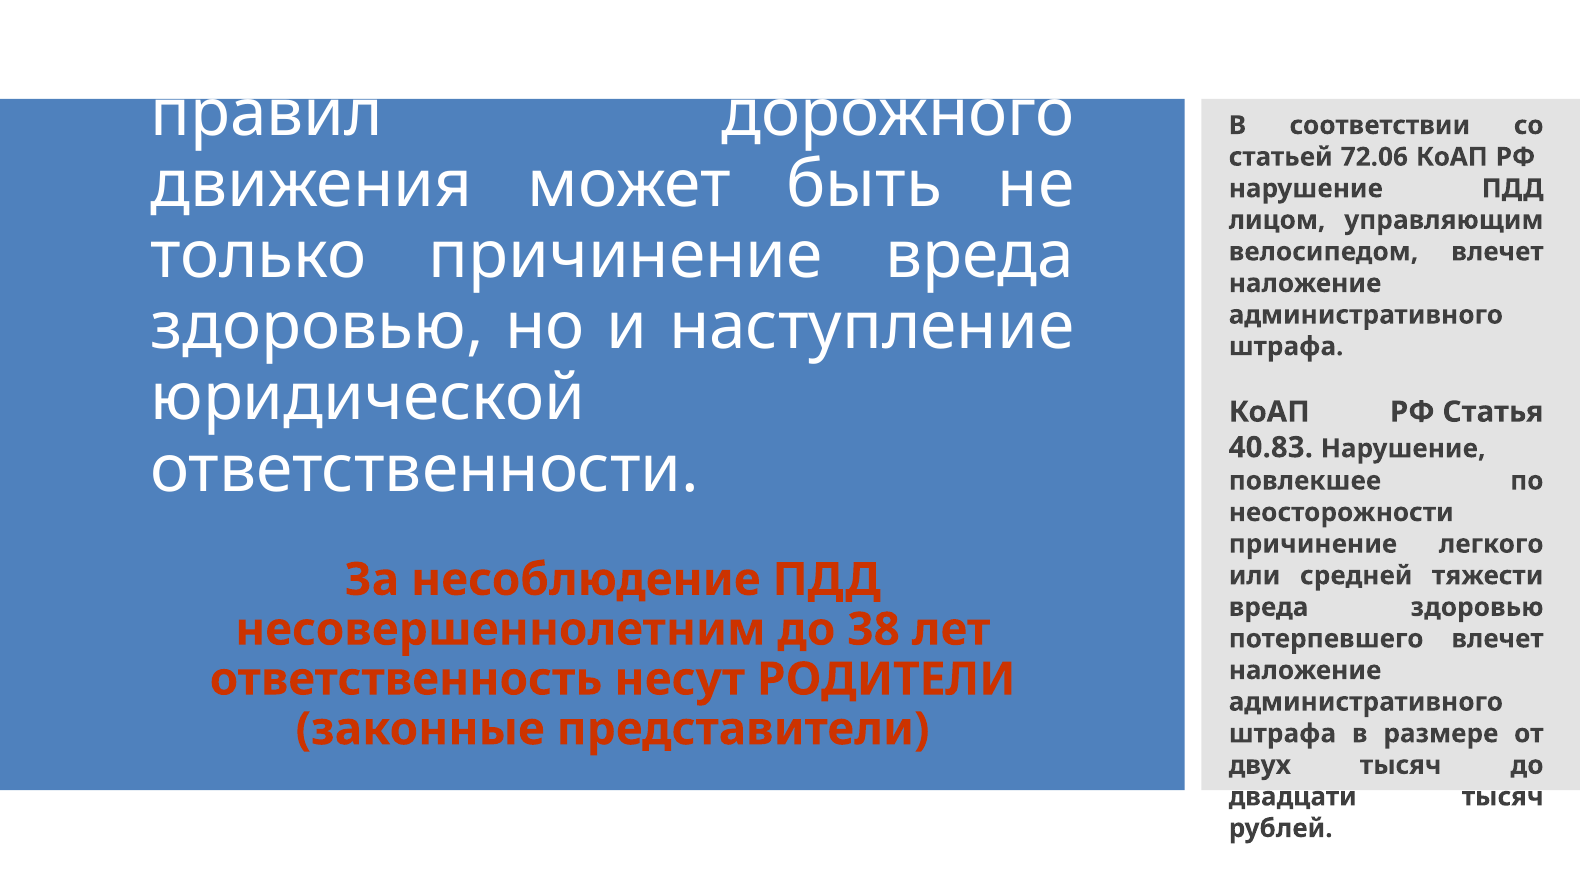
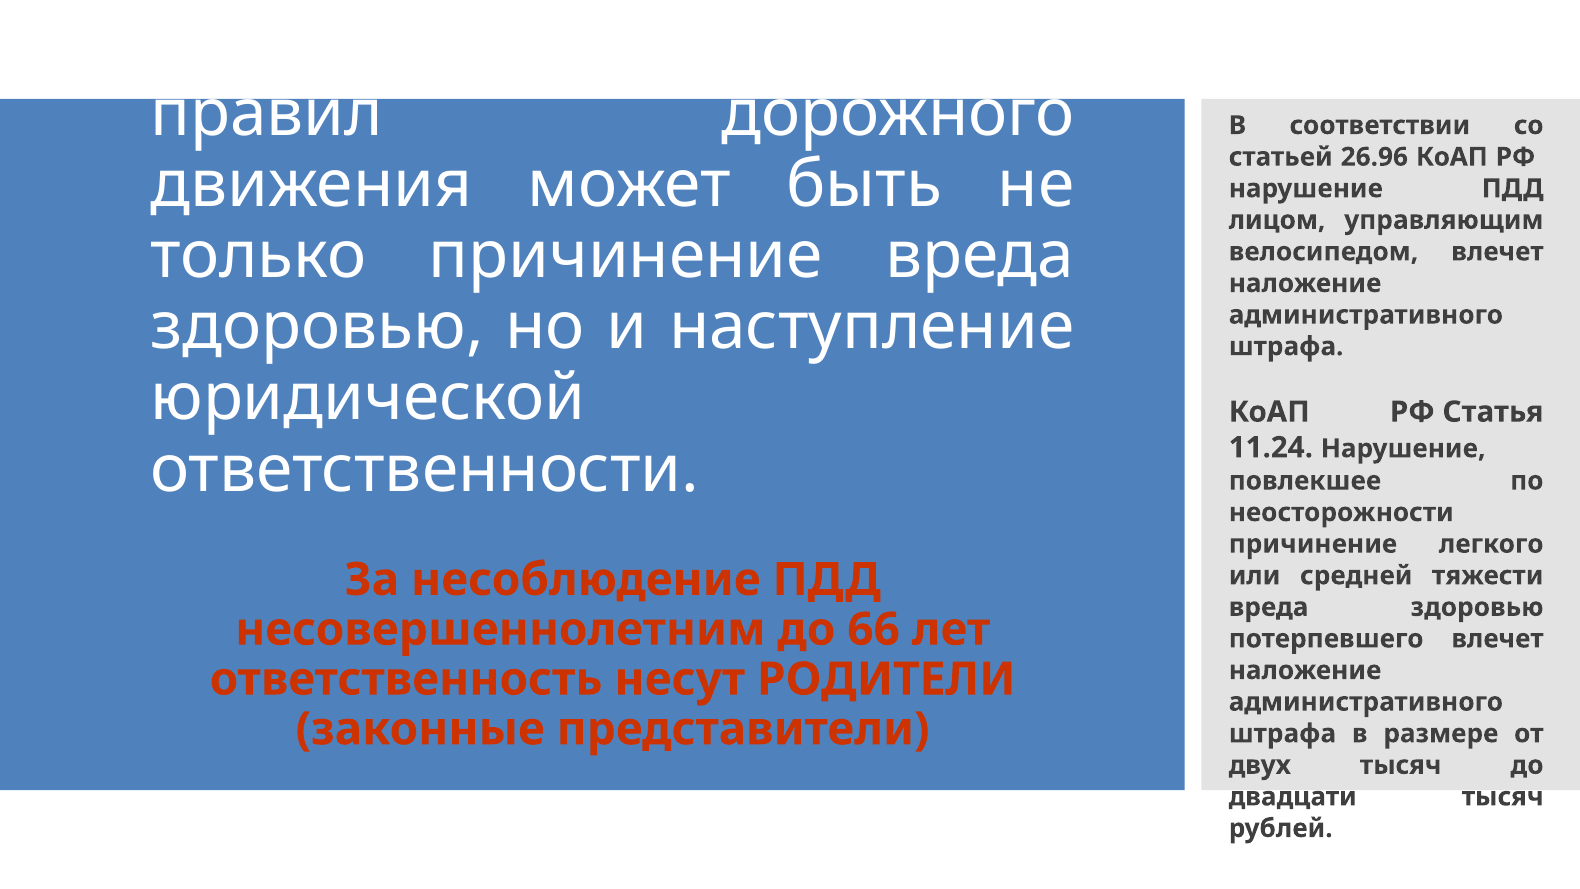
72.06: 72.06 -> 26.96 (1374, 157)
40.83: 40.83 -> 11.24 (1271, 447)
38: 38 -> 66 (874, 629)
